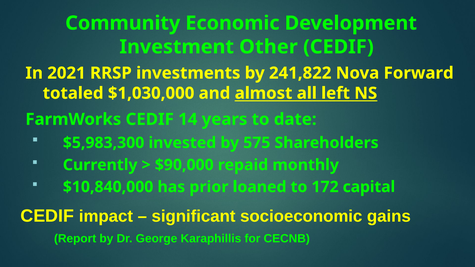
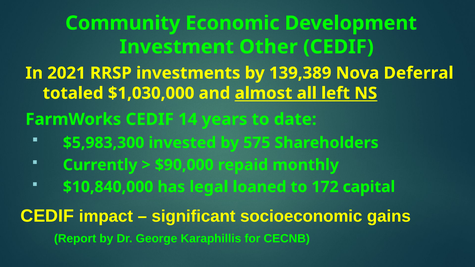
241,822: 241,822 -> 139,389 (300, 73)
Forward: Forward -> Deferral (419, 73)
prior: prior -> legal (209, 187)
